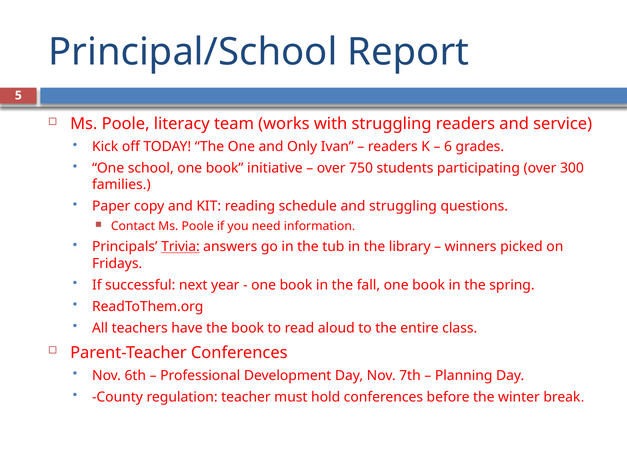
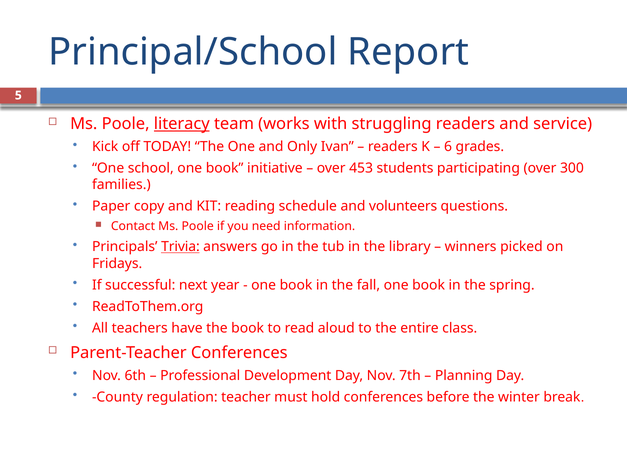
literacy underline: none -> present (182, 124)
750: 750 -> 453 (361, 168)
and struggling: struggling -> volunteers (403, 206)
